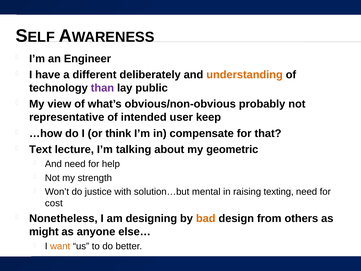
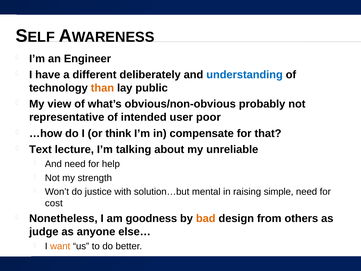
understanding colour: orange -> blue (245, 75)
than colour: purple -> orange (102, 88)
keep: keep -> poor (208, 117)
geometric: geometric -> unreliable (232, 149)
texting: texting -> simple (279, 192)
designing: designing -> goodness (151, 218)
might: might -> judge (44, 231)
